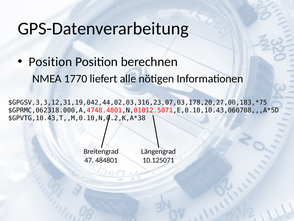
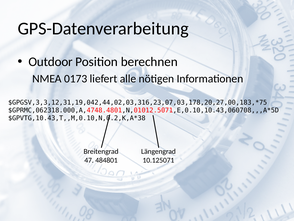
Position: Position -> Outdoor (51, 62)
1770: 1770 -> 0173 (76, 79)
